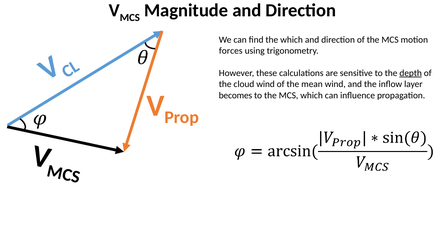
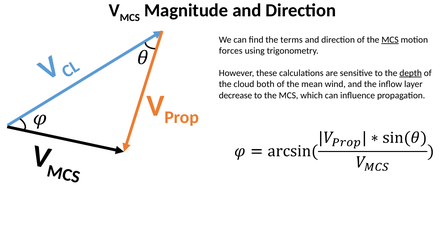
the which: which -> terms (292, 40)
MCS underline: none -> present (390, 40)
cloud wind: wind -> both (265, 84)
becomes: becomes -> decrease (235, 95)
